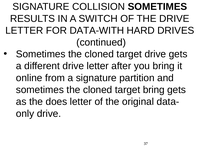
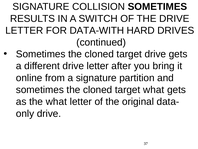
target bring: bring -> what (154, 89)
the does: does -> what (56, 101)
